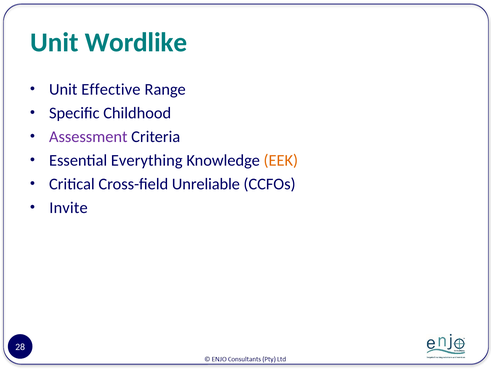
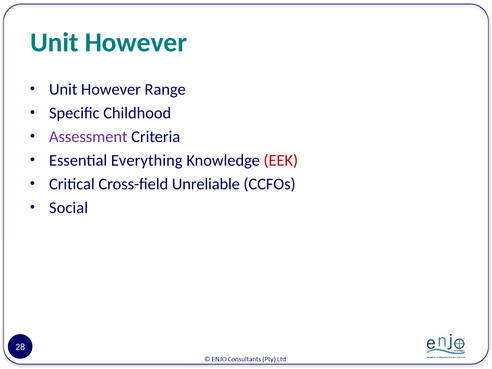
Wordlike: Wordlike -> However (136, 43)
Effective: Effective -> However (111, 89)
EEK colour: orange -> red (281, 160)
Invite: Invite -> Social (69, 208)
